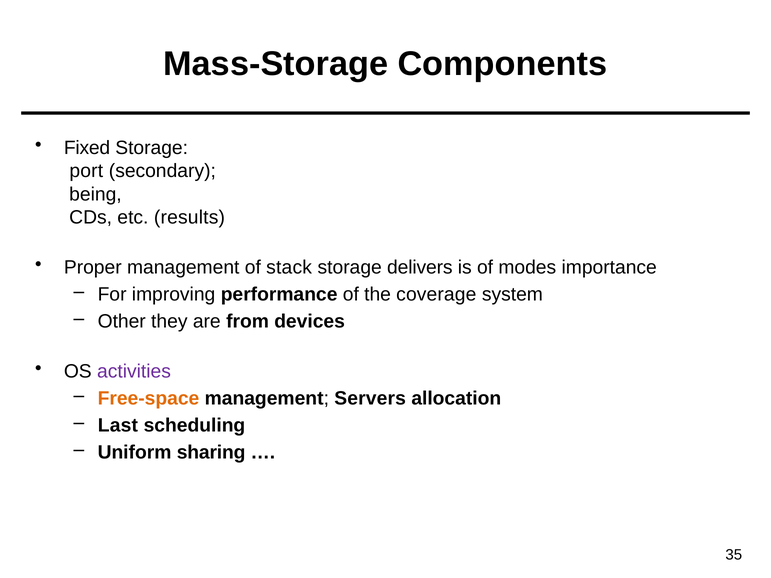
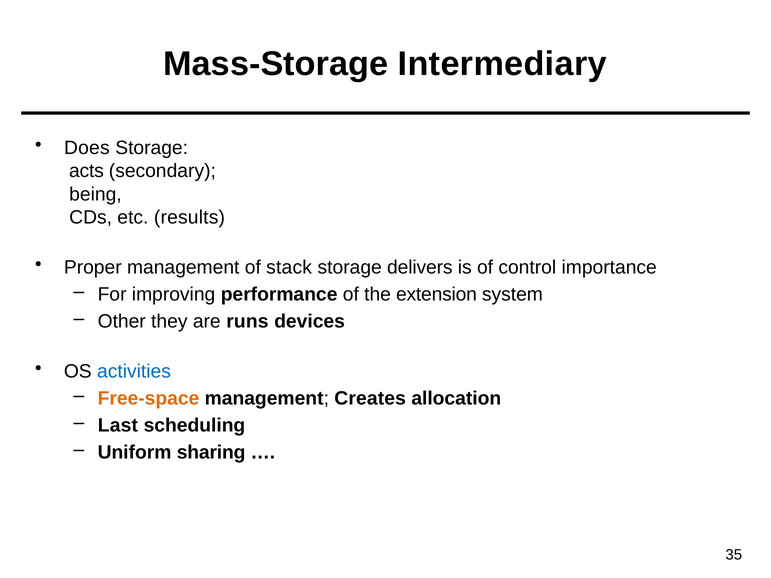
Components: Components -> Intermediary (502, 64)
Fixed: Fixed -> Does (87, 148)
port: port -> acts (86, 171)
modes: modes -> control (527, 268)
coverage: coverage -> extension (436, 295)
from: from -> runs (247, 322)
activities colour: purple -> blue (134, 372)
Servers: Servers -> Creates (370, 399)
